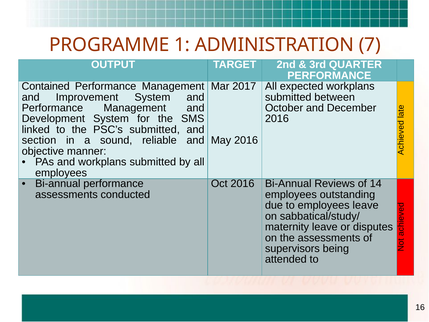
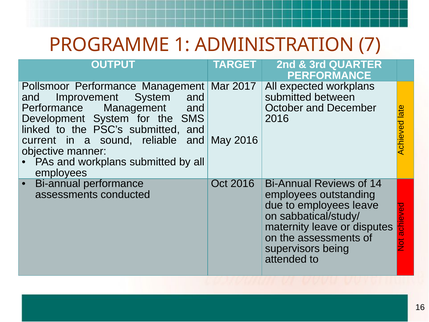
Contained: Contained -> Pollsmoor (46, 86)
section: section -> current (39, 140)
